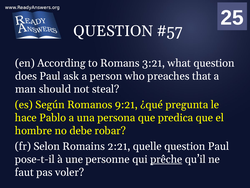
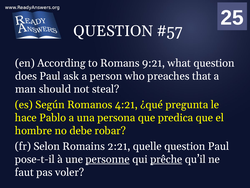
3:21: 3:21 -> 9:21 (154, 63)
9:21: 9:21 -> 4:21 (126, 104)
personne underline: none -> present (108, 159)
